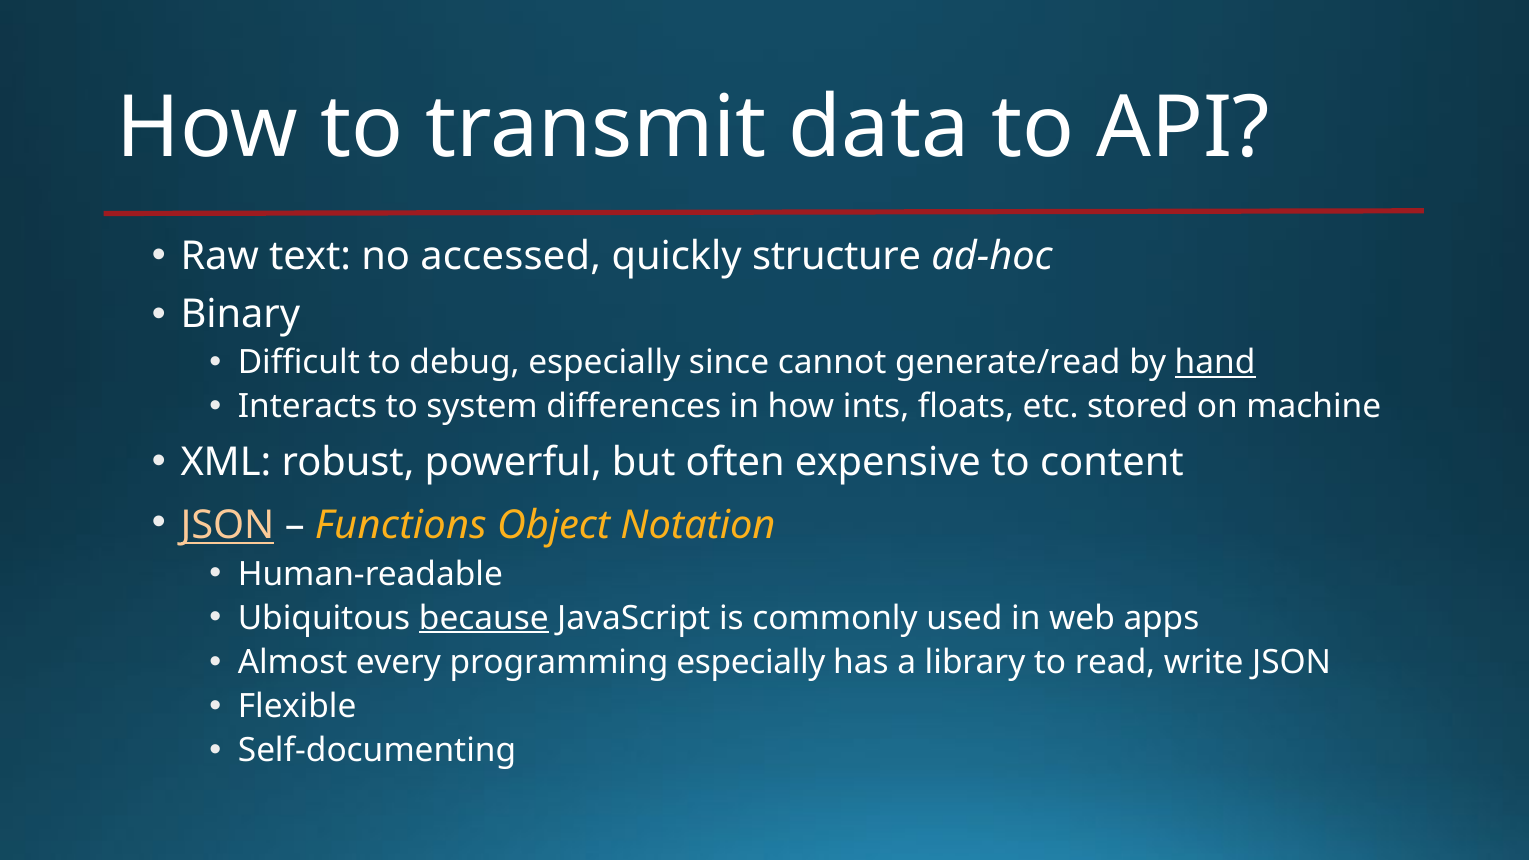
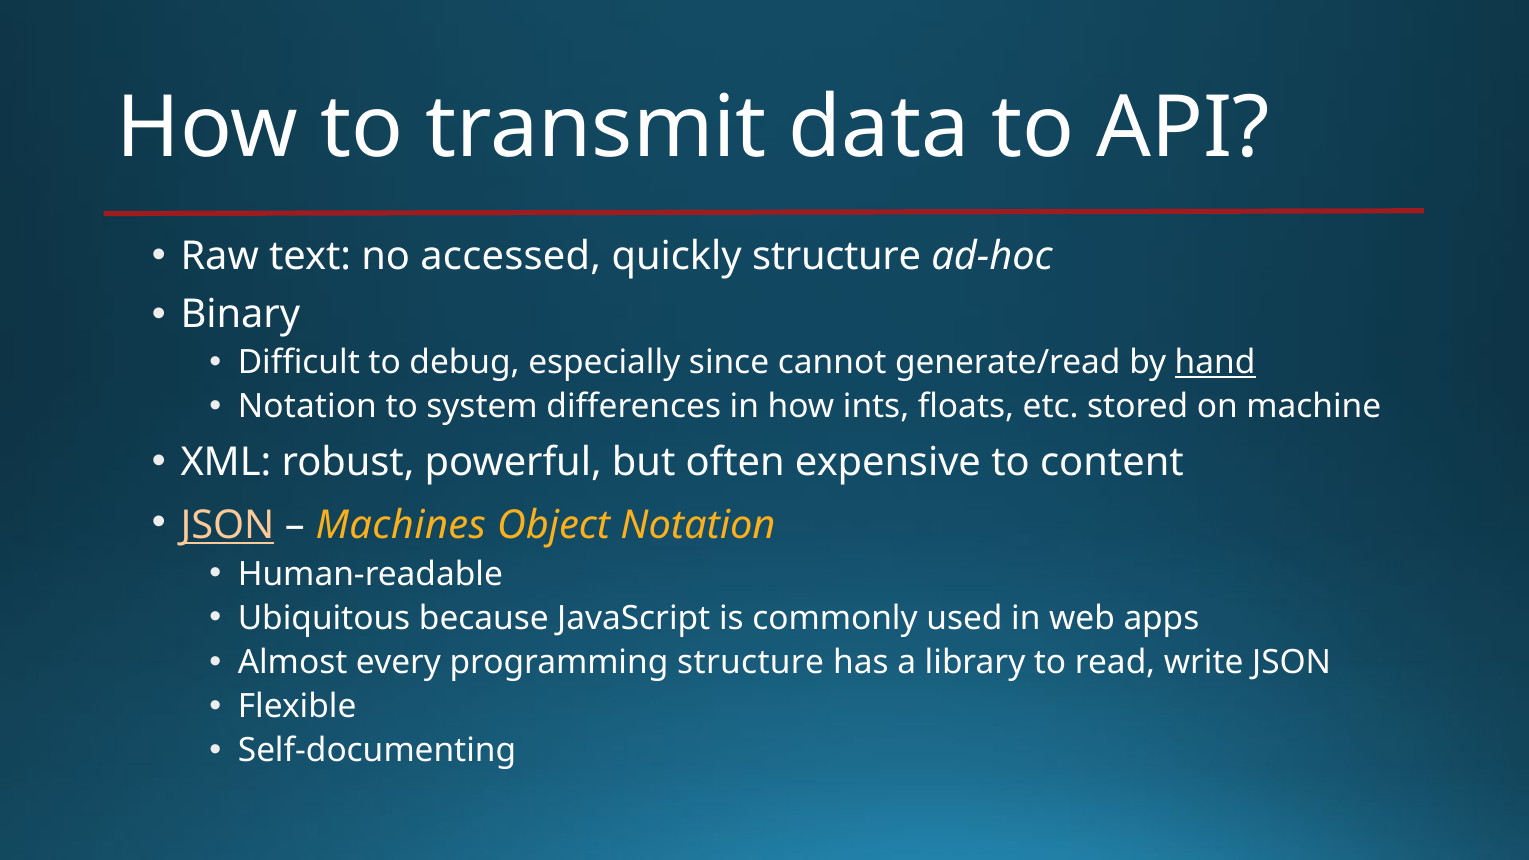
Interacts: Interacts -> Notation (307, 406)
Functions: Functions -> Machines (401, 525)
because underline: present -> none (484, 618)
programming especially: especially -> structure (751, 662)
